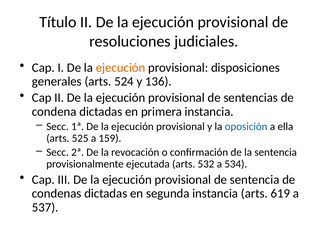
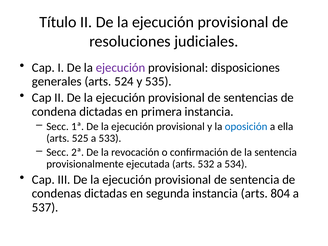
ejecución colour: orange -> purple (121, 68)
136: 136 -> 535 (158, 81)
159: 159 -> 533 (110, 138)
619: 619 -> 804 (280, 194)
